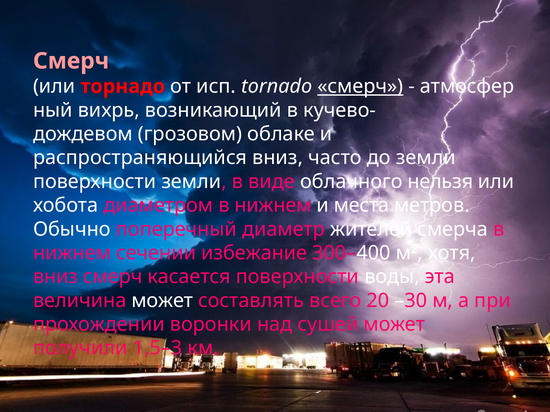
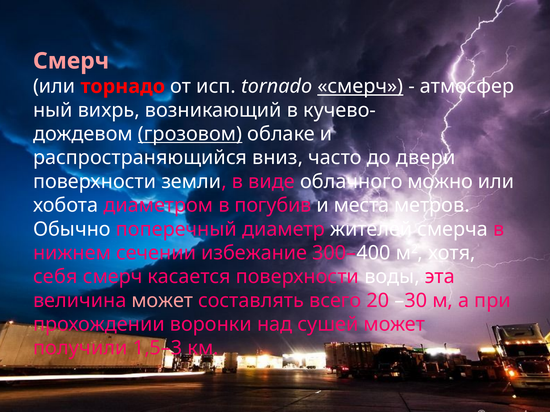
грозовом underline: none -> present (190, 134)
до земли: земли -> двери (426, 158)
нельзя: нельзя -> можно (440, 182)
диаметром в нижнем: нижнем -> погубив (273, 206)
вниз: вниз -> себя (55, 277)
может colour: white -> pink (162, 301)
